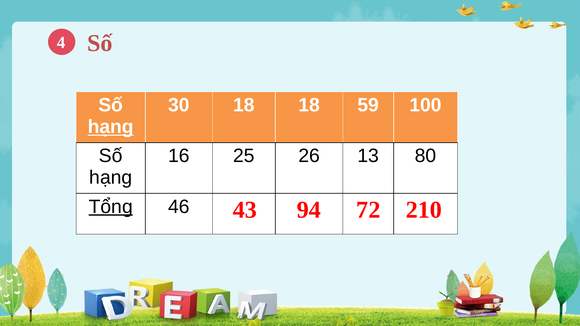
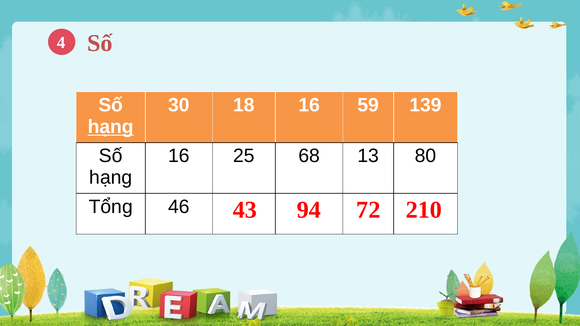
18 18: 18 -> 16 (309, 105)
100: 100 -> 139 (426, 105)
26: 26 -> 68 (309, 156)
Tổng underline: present -> none (111, 207)
